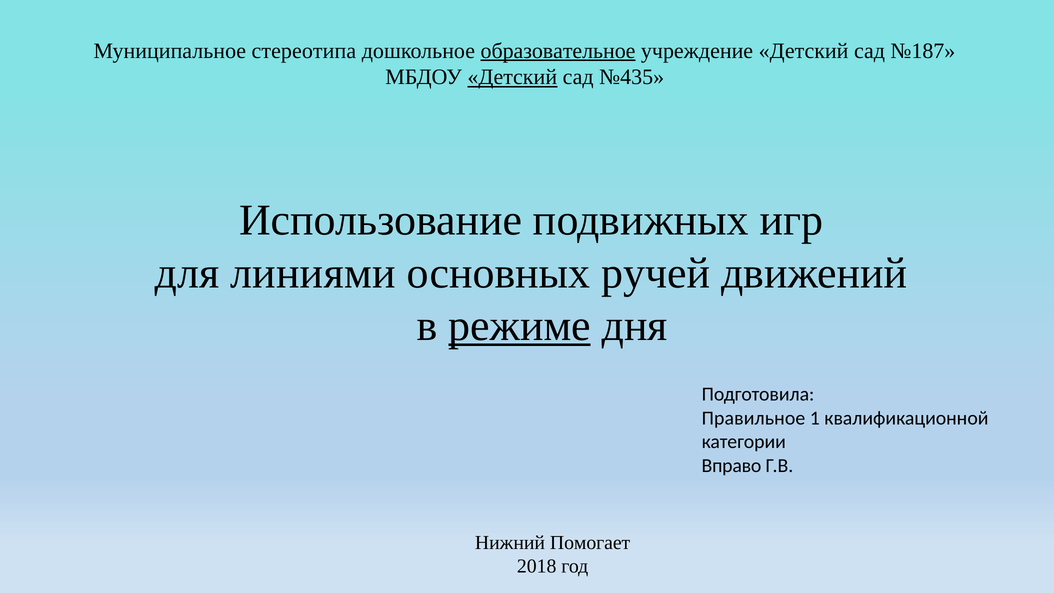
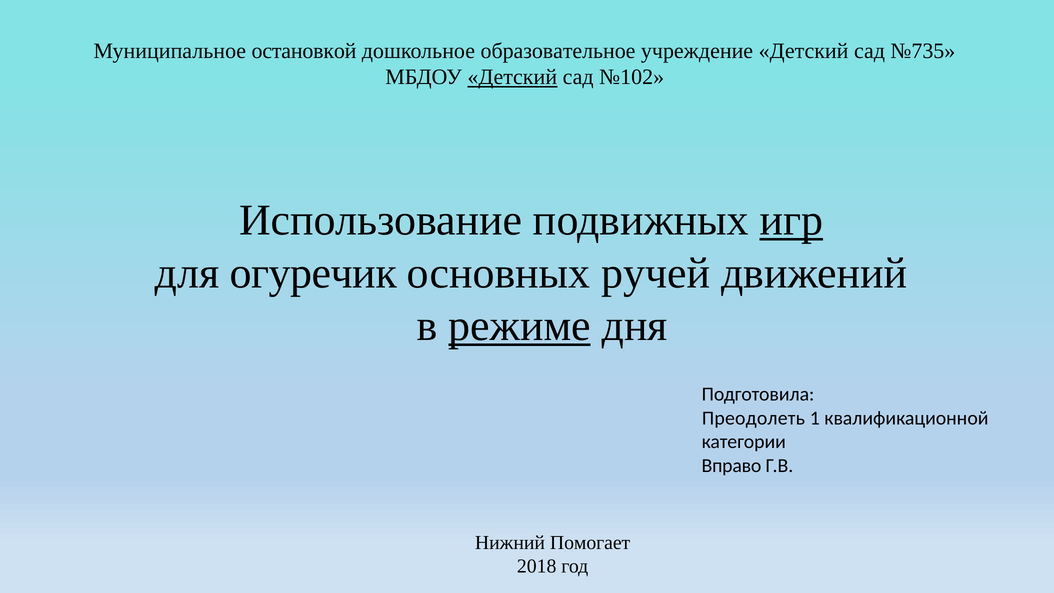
стереотипа: стереотипа -> остановкой (304, 51)
образовательное underline: present -> none (558, 51)
№187: №187 -> №735 (923, 51)
№435: №435 -> №102 (632, 77)
игр underline: none -> present (791, 220)
линиями: линиями -> огуречик (313, 273)
Правильное: Правильное -> Преодолеть (753, 418)
